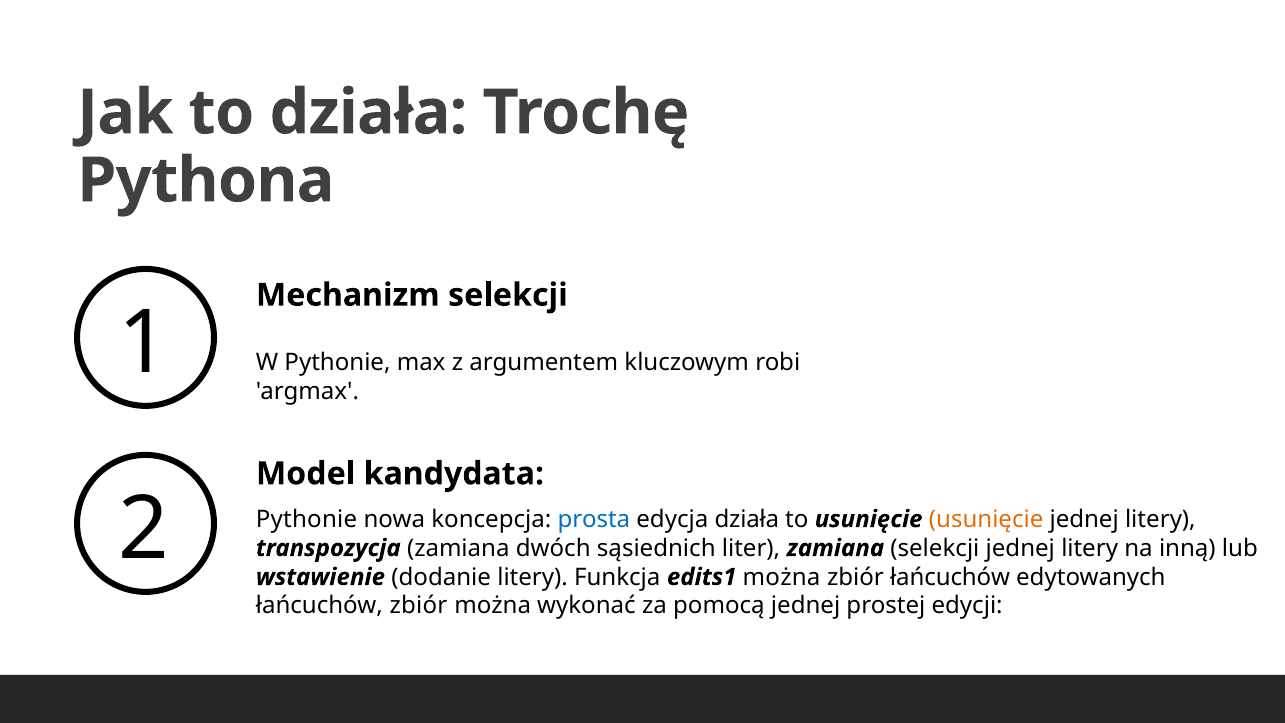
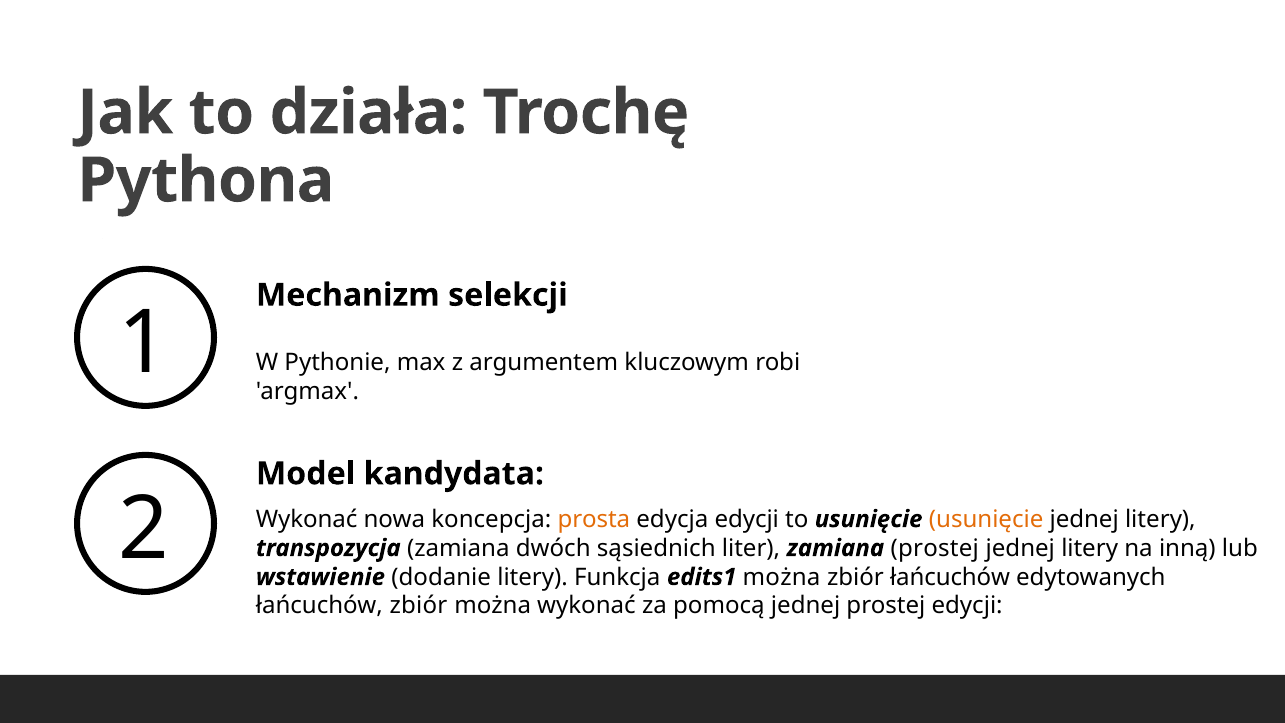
Pythonie: Pythonie -> Wykonać (307, 519)
prosta colour: blue -> orange (594, 519)
edycja działa: działa -> edycji (747, 519)
zamiana selekcji: selekcji -> prostej (935, 548)
